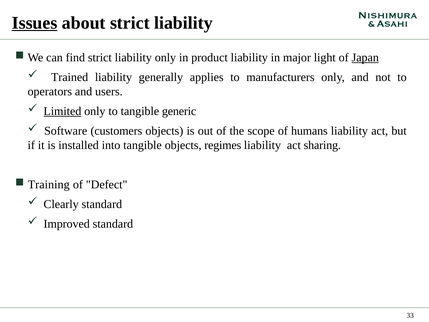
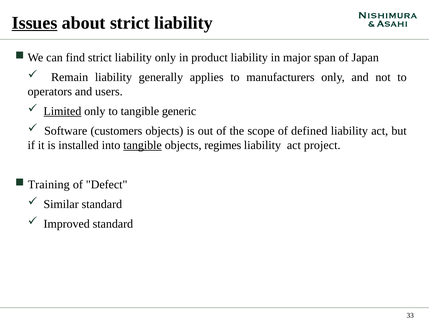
light: light -> span (325, 57)
Japan underline: present -> none (365, 57)
Trained: Trained -> Remain (70, 77)
humans: humans -> defined (309, 131)
tangible underline: none -> present (143, 145)
sharing: sharing -> project (322, 145)
Clearly: Clearly -> Similar (61, 204)
